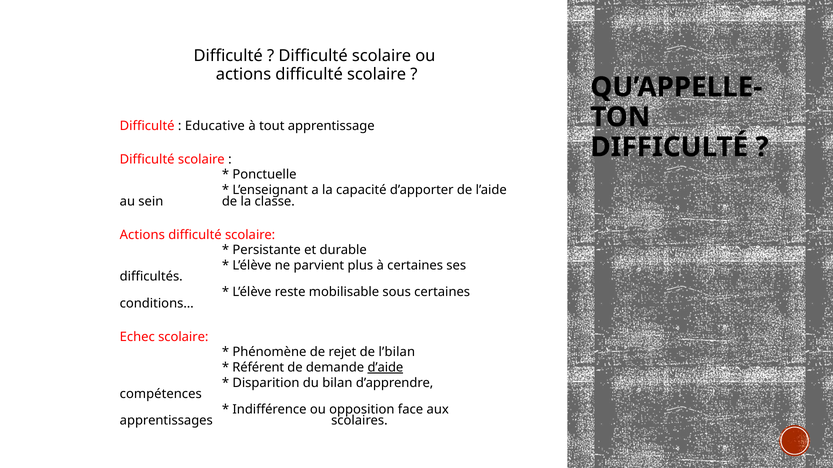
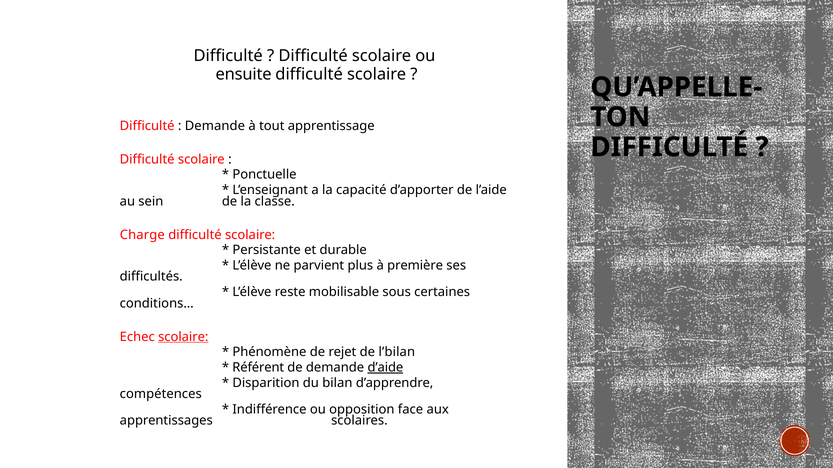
actions: actions -> ensuite (244, 74)
Educative: Educative -> Demande (215, 126)
Actions: Actions -> Charge (142, 235)
à certaines: certaines -> première (415, 266)
scolaire underline: none -> present (183, 337)
